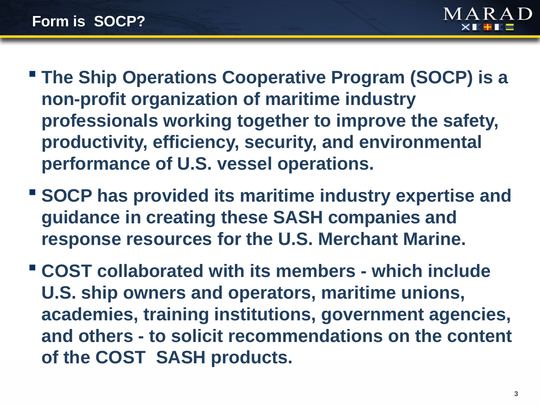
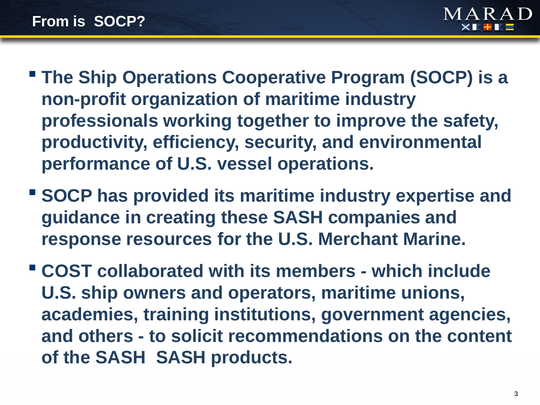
Form: Form -> From (51, 22)
the COST: COST -> SASH (121, 358)
